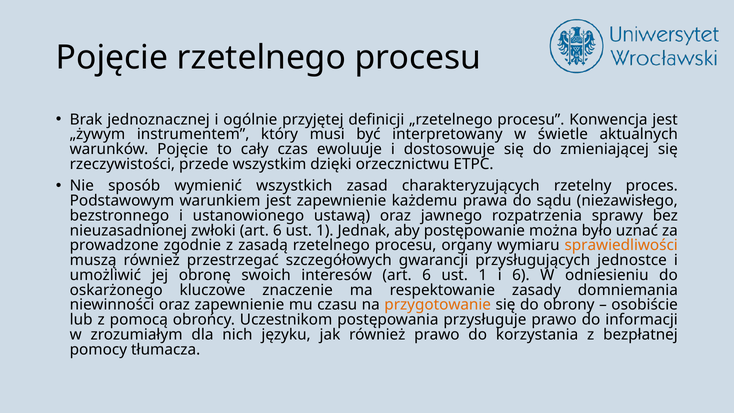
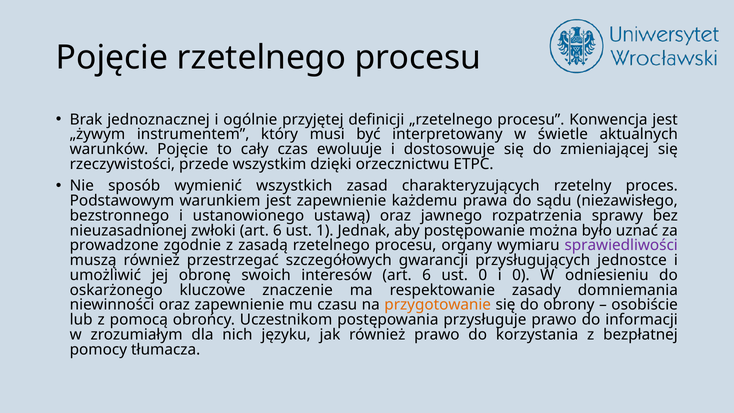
sprawiedliwości colour: orange -> purple (621, 245)
1: 1 -> 0 (483, 275)
i 6: 6 -> 0 (521, 275)
